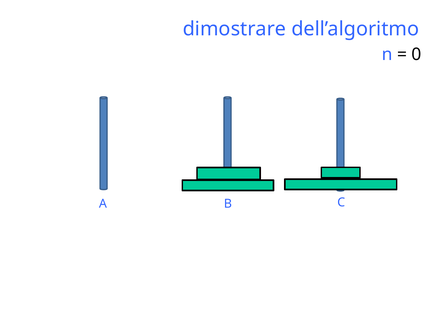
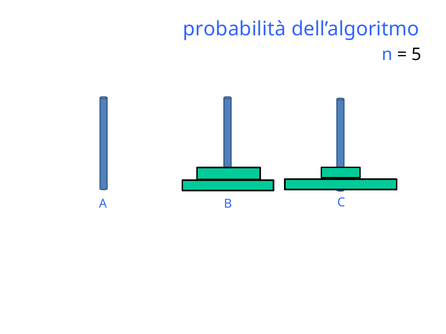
dimostrare: dimostrare -> probabilità (234, 29)
0: 0 -> 5 (416, 55)
